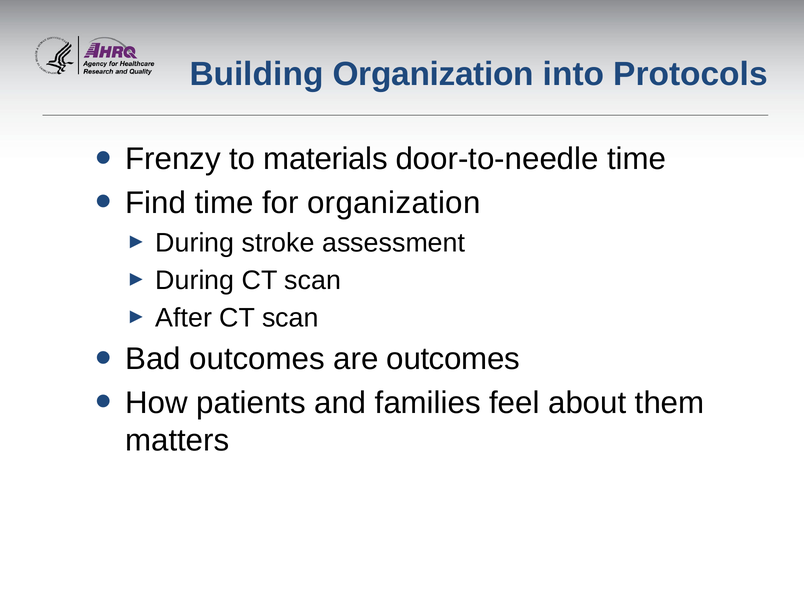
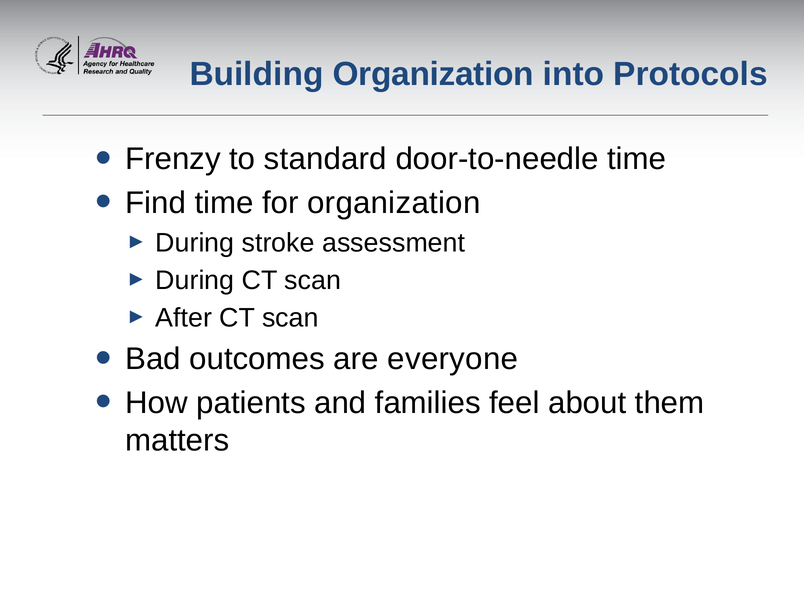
materials: materials -> standard (325, 159)
are outcomes: outcomes -> everyone (453, 359)
